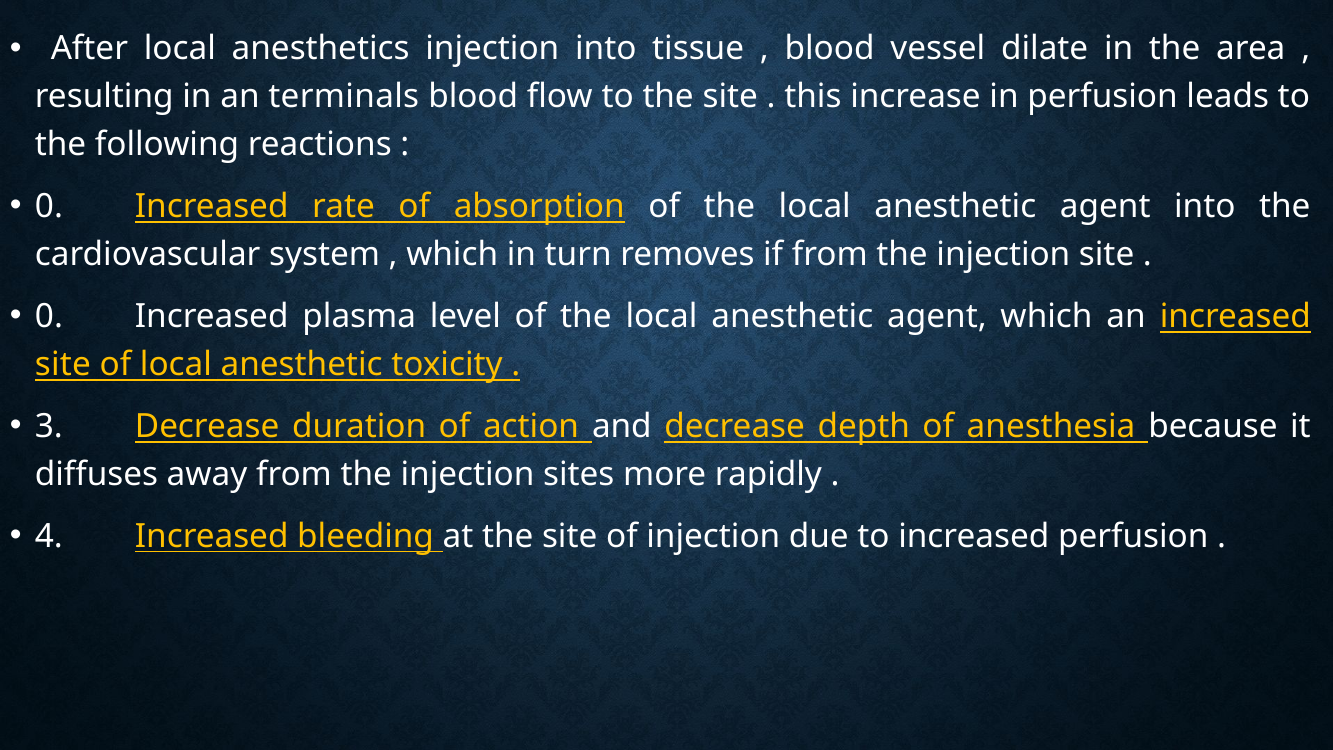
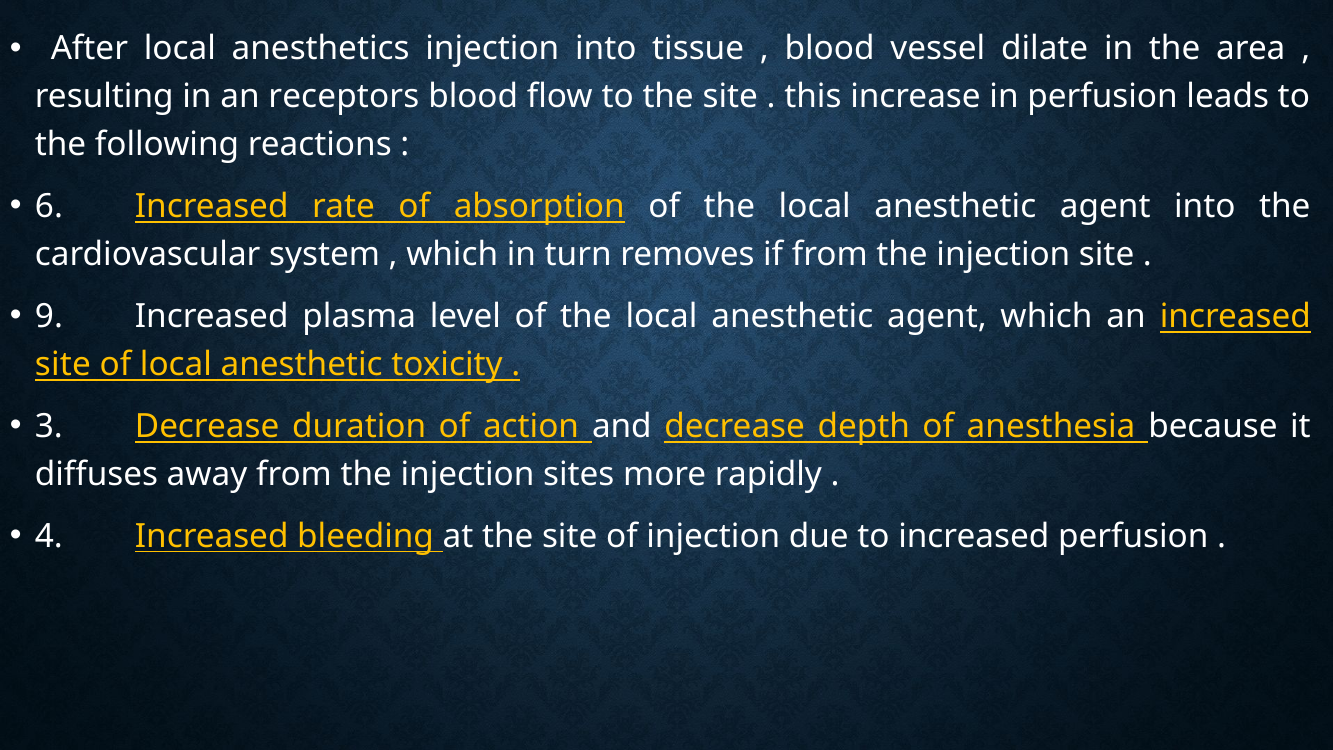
terminals: terminals -> receptors (344, 97)
0: 0 -> 6 (49, 207)
0: 0 -> 9 (49, 317)
